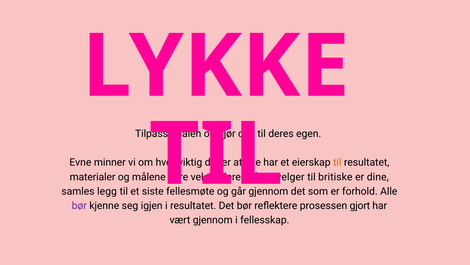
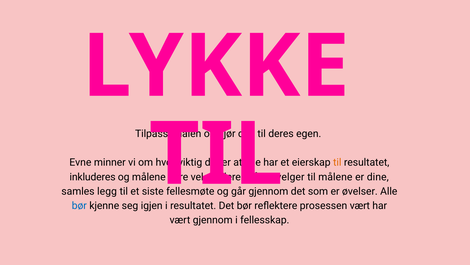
materialer: materialer -> inkluderes (93, 177)
til britiske: britiske -> målene (335, 177)
forhold: forhold -> øvelser (360, 191)
bør colour: purple -> blue (79, 205)
prosessen gjort: gjort -> vært (360, 205)
